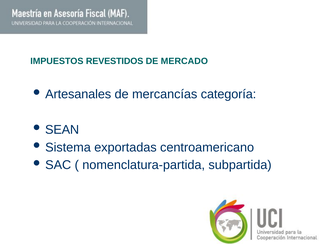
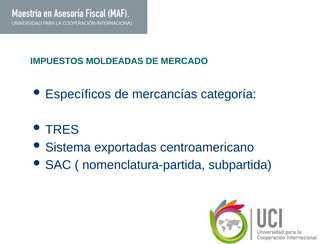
REVESTIDOS: REVESTIDOS -> MOLDEADAS (115, 61)
Artesanales: Artesanales -> Específicos (78, 94)
SEAN: SEAN -> TRES (62, 129)
